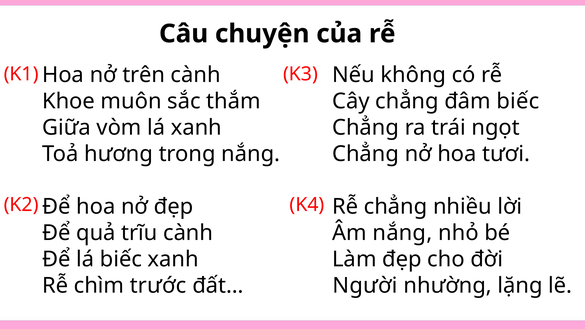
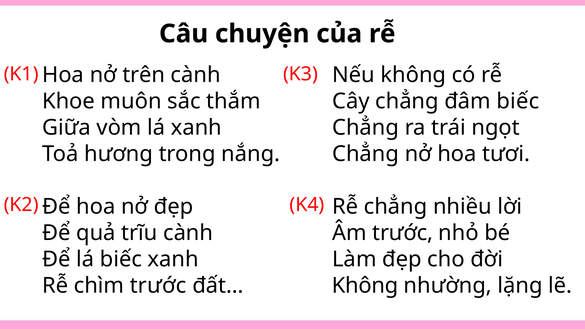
Âm nắng: nắng -> trước (403, 233)
Người: Người -> Không (365, 286)
